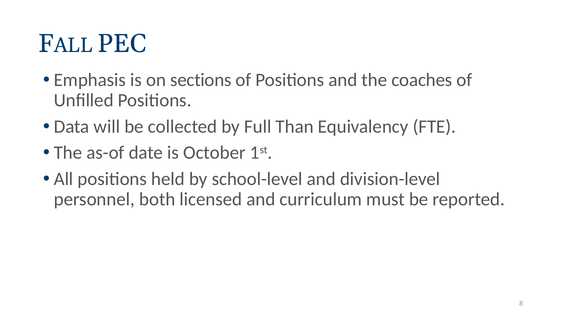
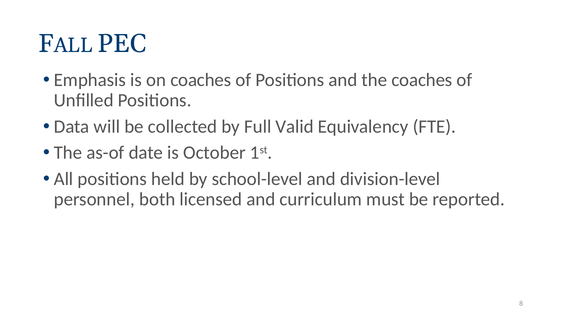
on sections: sections -> coaches (201, 80)
Than: Than -> Valid (295, 127)
